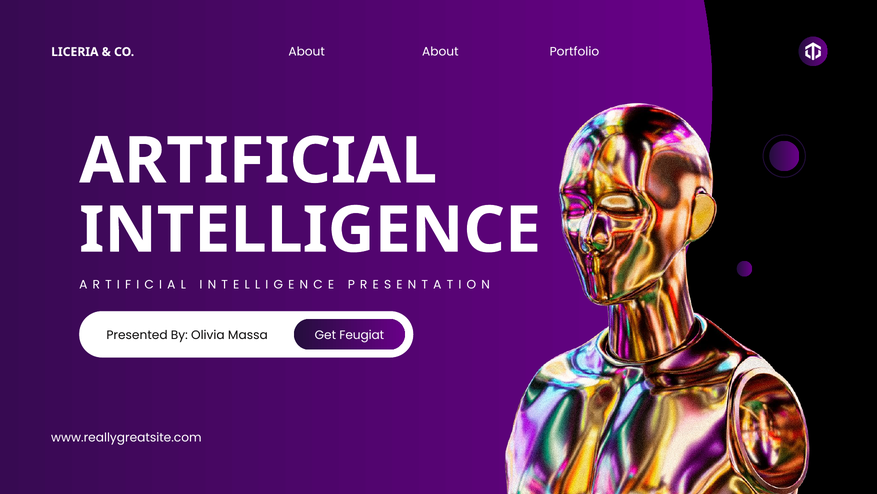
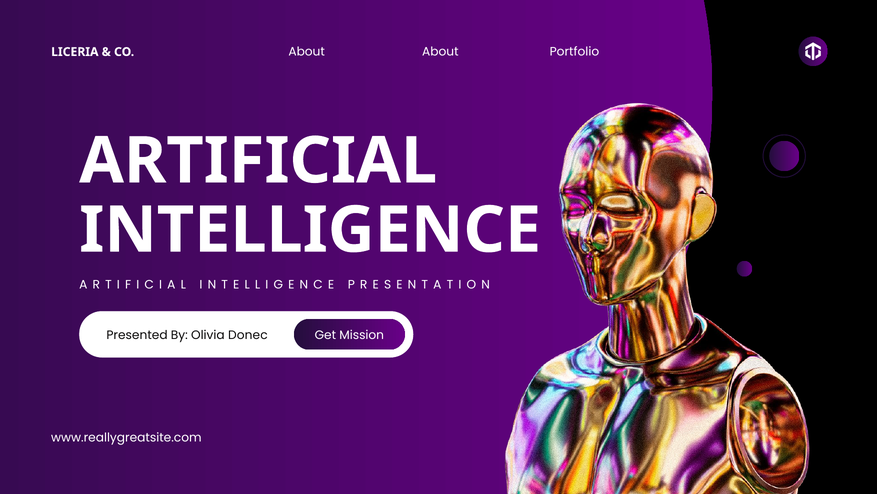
Massa: Massa -> Donec (248, 335)
Feugiat: Feugiat -> Mission (362, 335)
